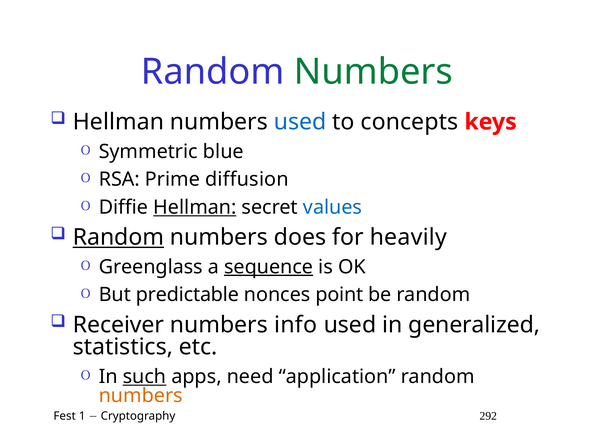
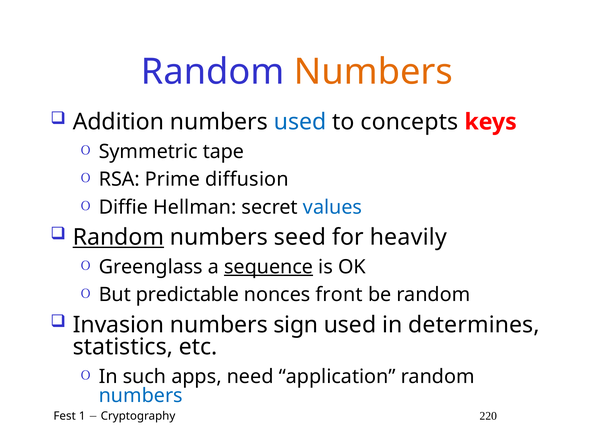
Numbers colour: green -> orange (373, 72)
Hellman: Hellman -> Addition (118, 122)
blue: blue -> tape (223, 152)
Hellman underline: present -> none (195, 207)
does: does -> seed (300, 238)
point: point -> front (339, 295)
Receiver: Receiver -> Invasion (118, 325)
info: info -> sign (296, 325)
generalized: generalized -> determines (474, 325)
such underline: present -> none (145, 377)
numbers colour: orange -> blue (141, 396)
292: 292 -> 220 (488, 417)
